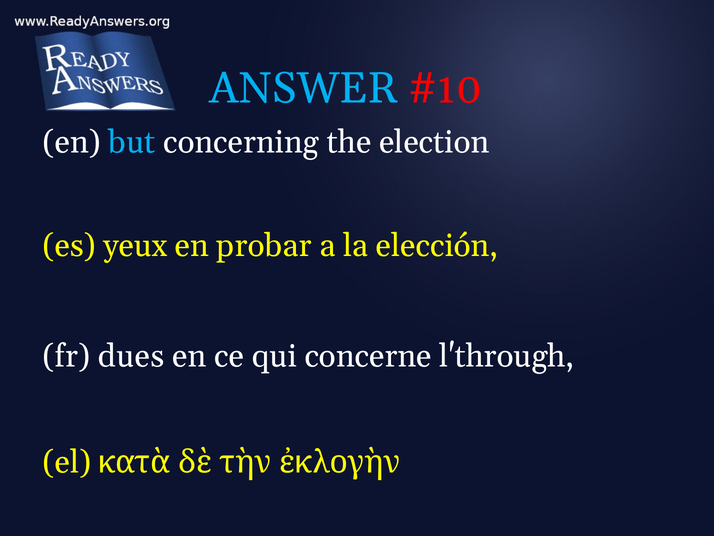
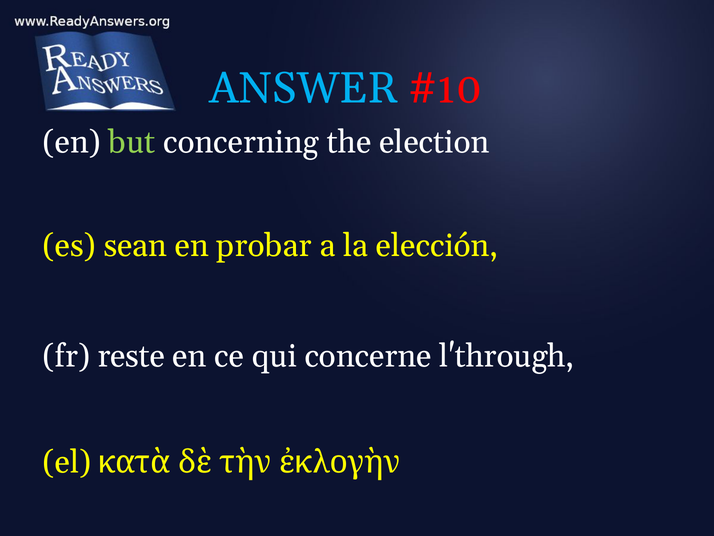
but colour: light blue -> light green (132, 142)
yeux: yeux -> sean (135, 246)
dues: dues -> reste (131, 356)
